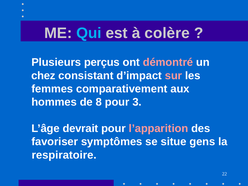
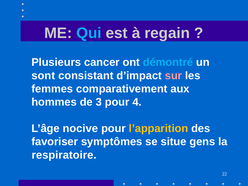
colère: colère -> regain (167, 33)
perçus: perçus -> cancer (102, 62)
démontré colour: pink -> light blue (168, 62)
chez: chez -> sont (43, 76)
8: 8 -> 3 (99, 102)
3: 3 -> 4 (137, 102)
devrait: devrait -> nocive (80, 129)
l’apparition colour: pink -> yellow (158, 129)
